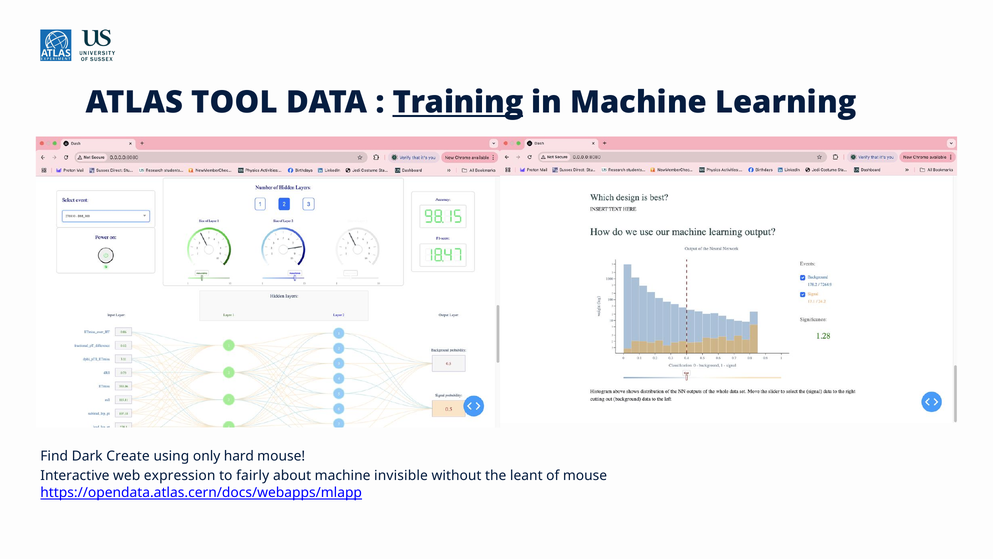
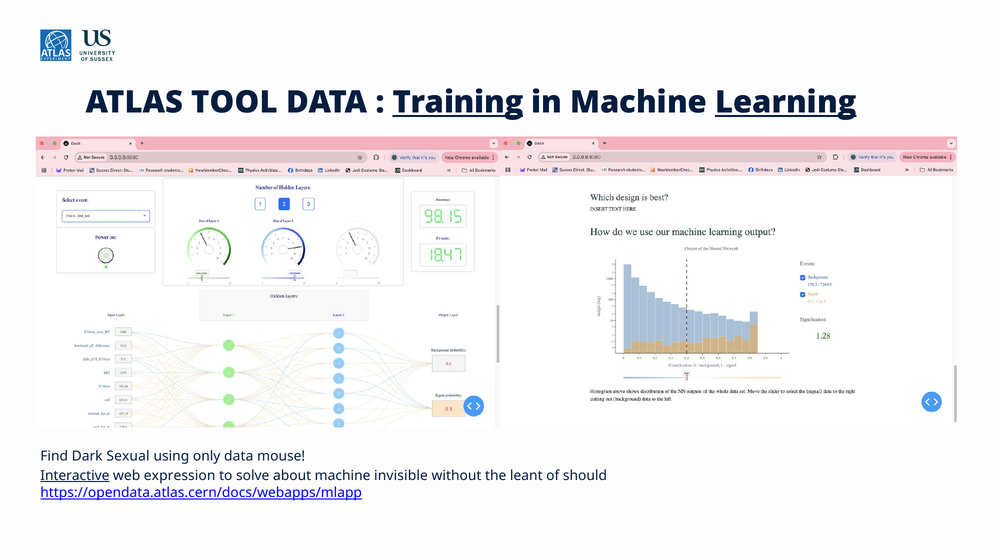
Learning underline: none -> present (786, 102)
Create: Create -> Sexual (128, 456)
only hard: hard -> data (239, 456)
Interactive underline: none -> present (75, 475)
fairly: fairly -> solve (253, 475)
of mouse: mouse -> should (585, 475)
